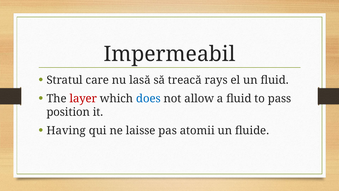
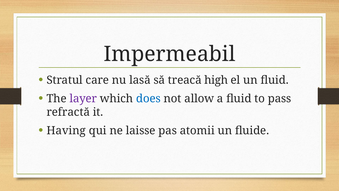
rays: rays -> high (216, 80)
layer colour: red -> purple (83, 98)
position: position -> refractă (68, 112)
